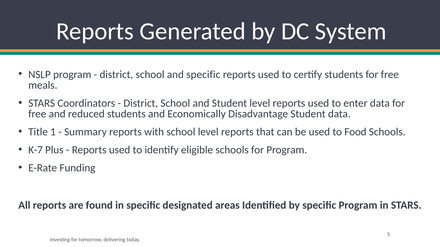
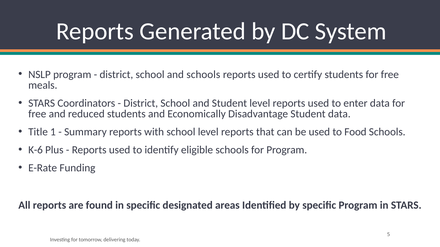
and specific: specific -> schools (203, 75)
K-7: K-7 -> K-6 (36, 150)
